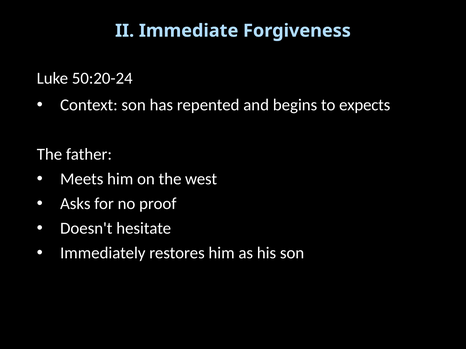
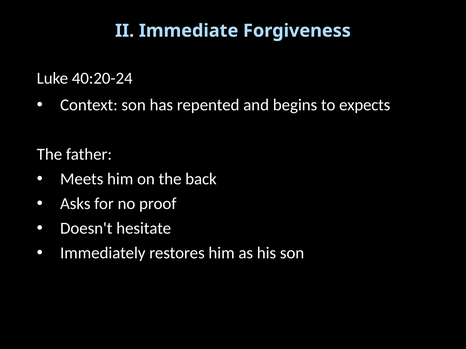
50:20-24: 50:20-24 -> 40:20-24 (102, 78)
west: west -> back (201, 179)
